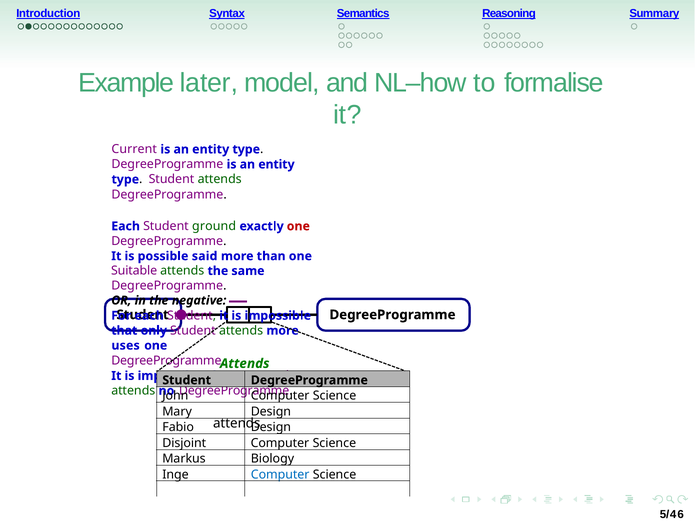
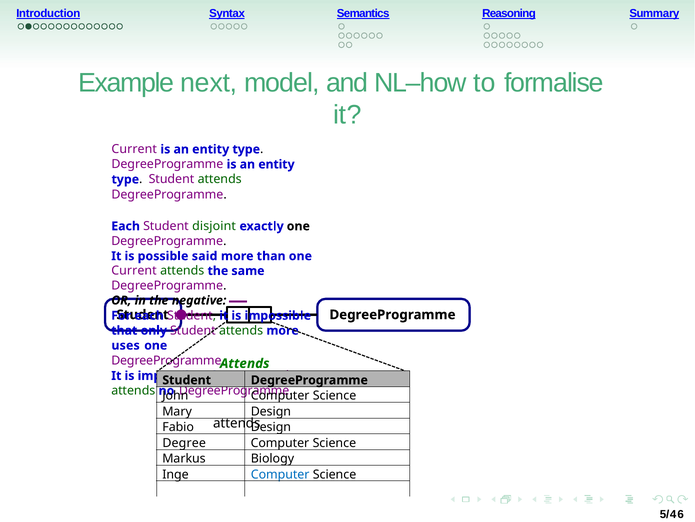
later: later -> next (209, 83)
ground: ground -> disjoint (214, 226)
one colour: red -> black (298, 226)
Suitable: Suitable -> Current (134, 271)
Disjoint: Disjoint -> Degree (184, 443)
